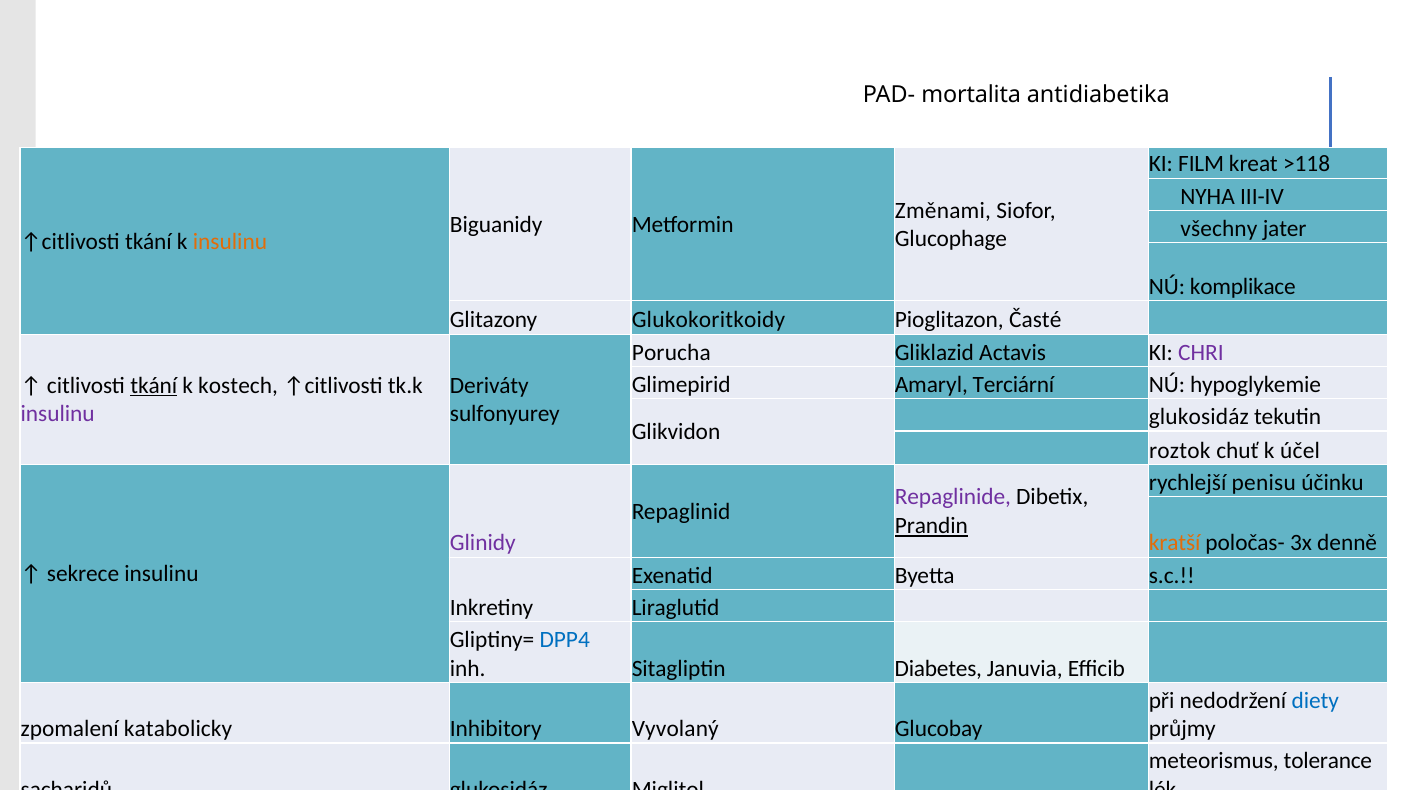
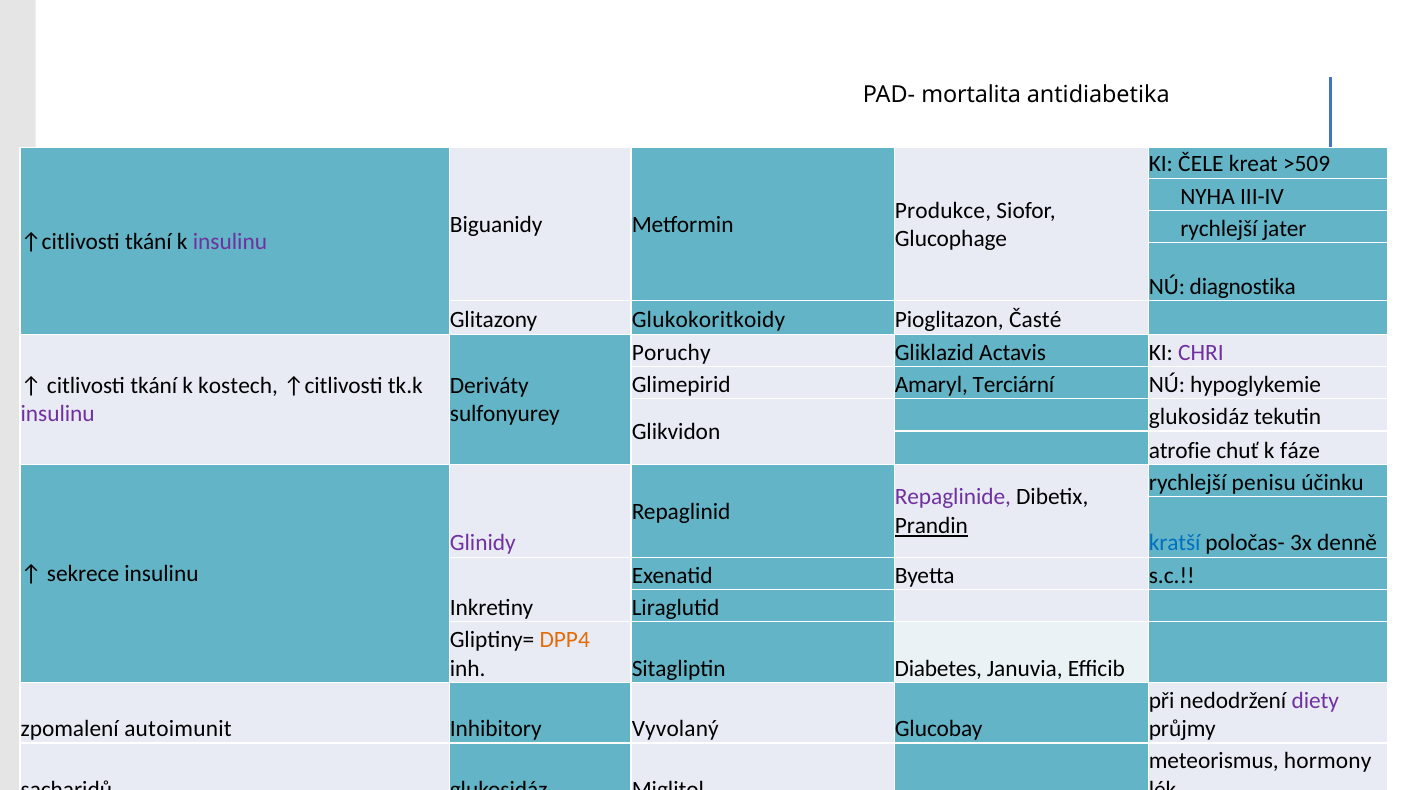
FILM: FILM -> ČELE (1201, 164)
>118: >118 -> >509 (1307, 164)
Změnami: Změnami -> Produkce (943, 210)
všechny: všechny -> rychlejší (1219, 229)
insulinu colour: orange -> purple (230, 241)
komplikace: komplikace -> diagnostika (1243, 287)
Porucha: Porucha -> Poruchy (671, 352)
tkání underline: present -> none (154, 386)
roztok: roztok -> atrofie (1180, 450)
účel: účel -> fáze (1300, 450)
kratší colour: orange -> blue (1175, 543)
DPP4 colour: blue -> orange (565, 640)
diety colour: blue -> purple (1315, 700)
katabolicky: katabolicky -> autoimunit (178, 729)
tolerance: tolerance -> hormony (1328, 761)
